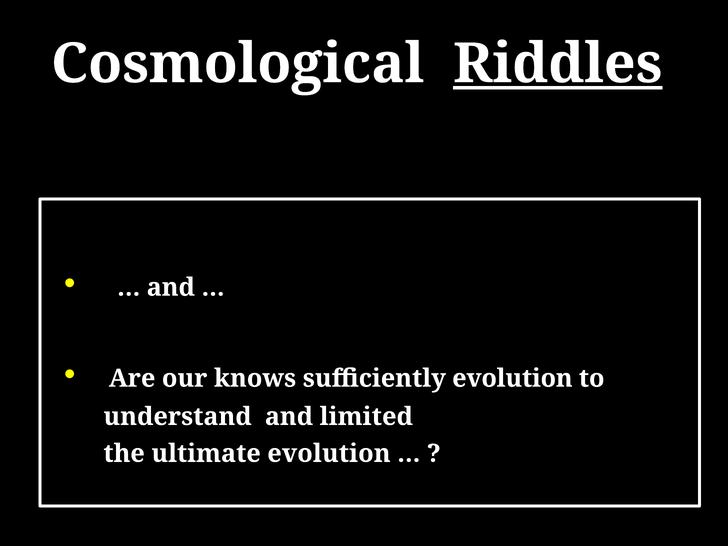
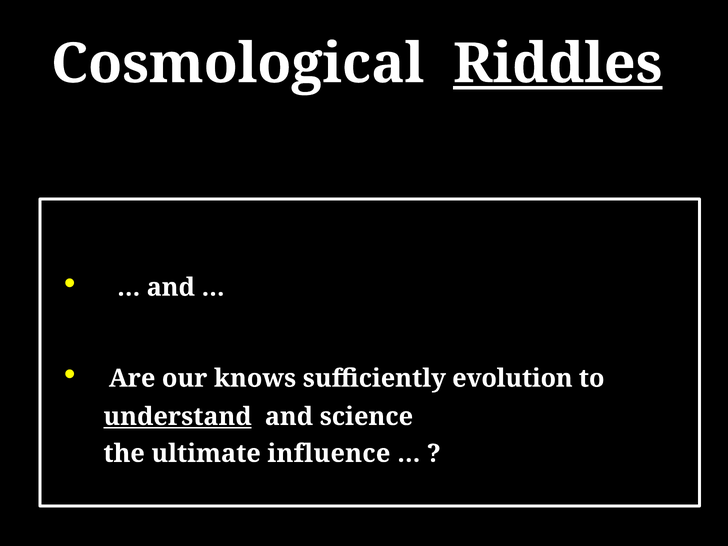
understand underline: none -> present (178, 417)
limited: limited -> science (366, 417)
ultimate evolution: evolution -> influence (329, 454)
